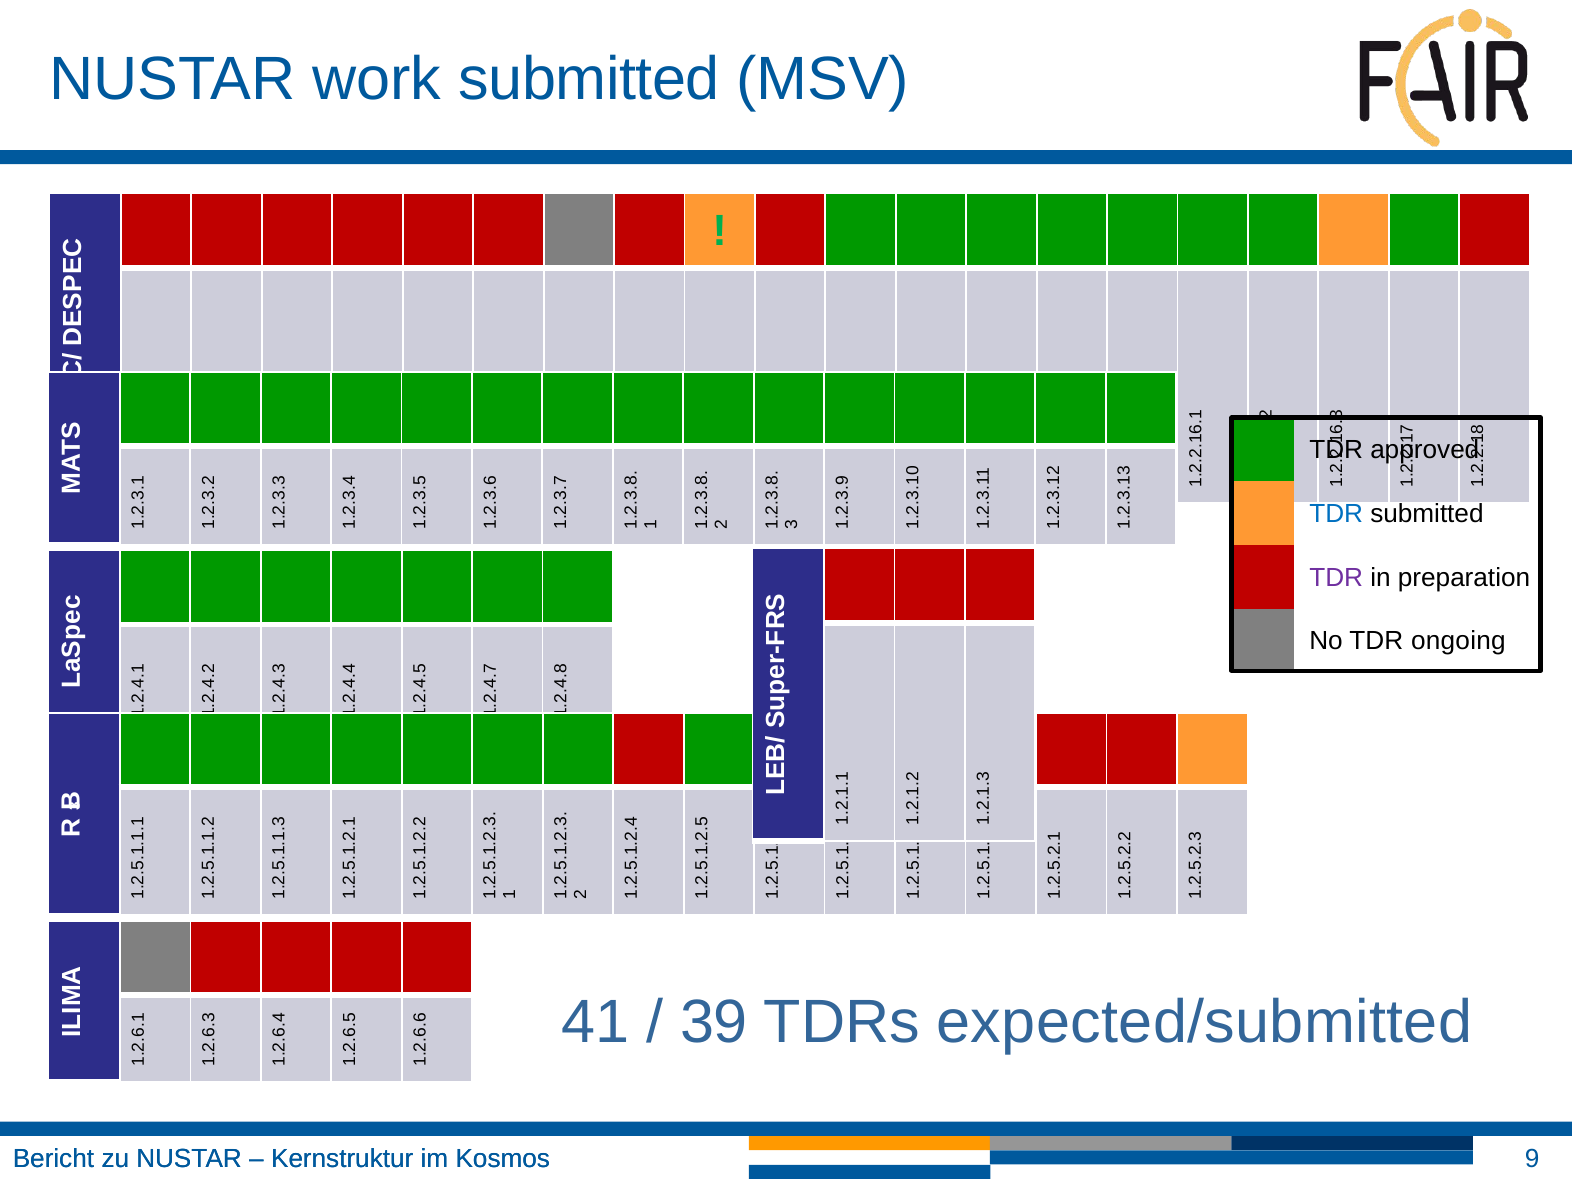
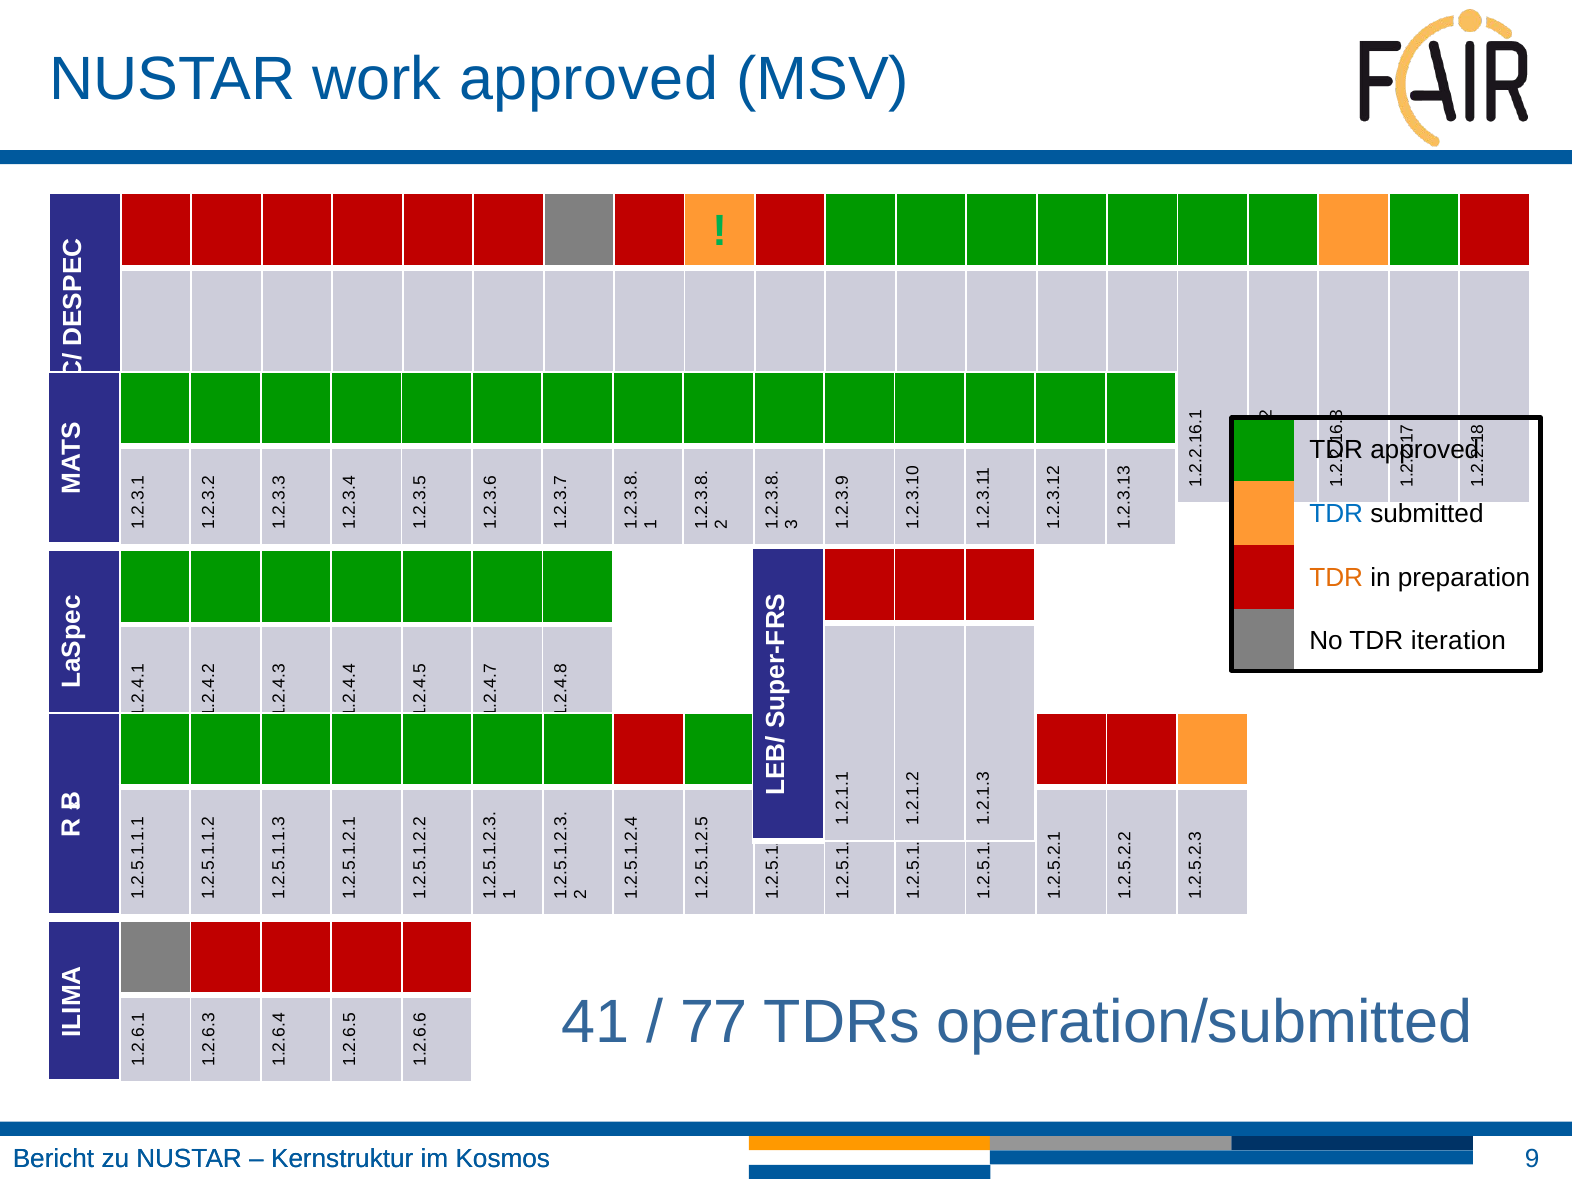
work submitted: submitted -> approved (589, 80)
TDR colour: purple -> orange (1336, 578)
ongoing: ongoing -> iteration (1458, 641)
39: 39 -> 77 (714, 1022)
expected/submitted: expected/submitted -> operation/submitted (1205, 1022)
